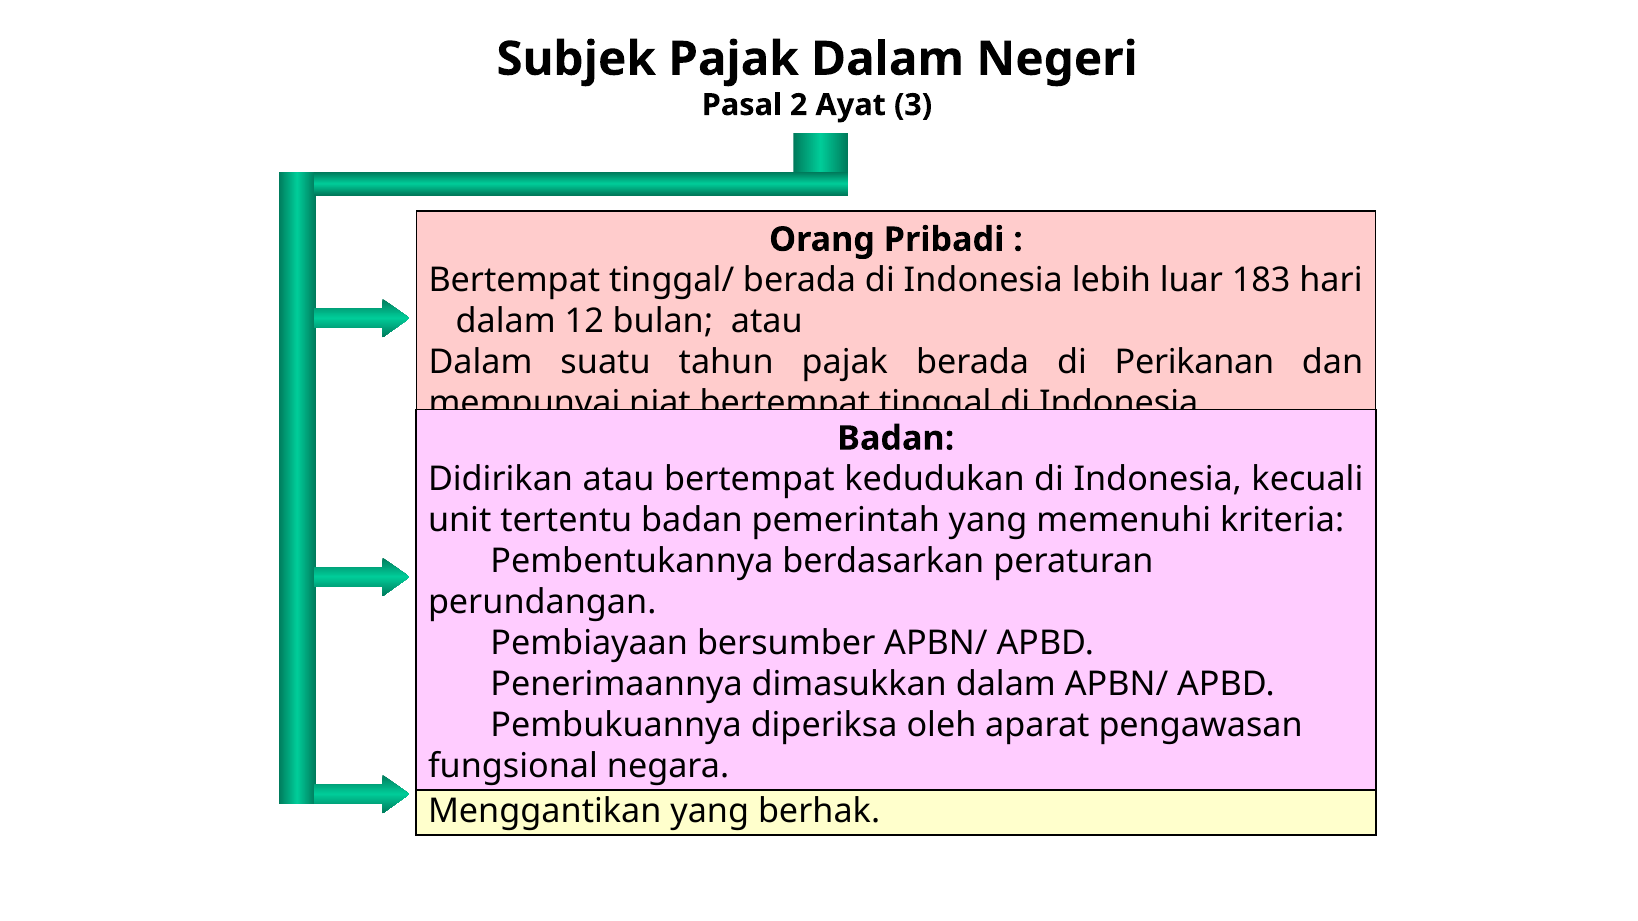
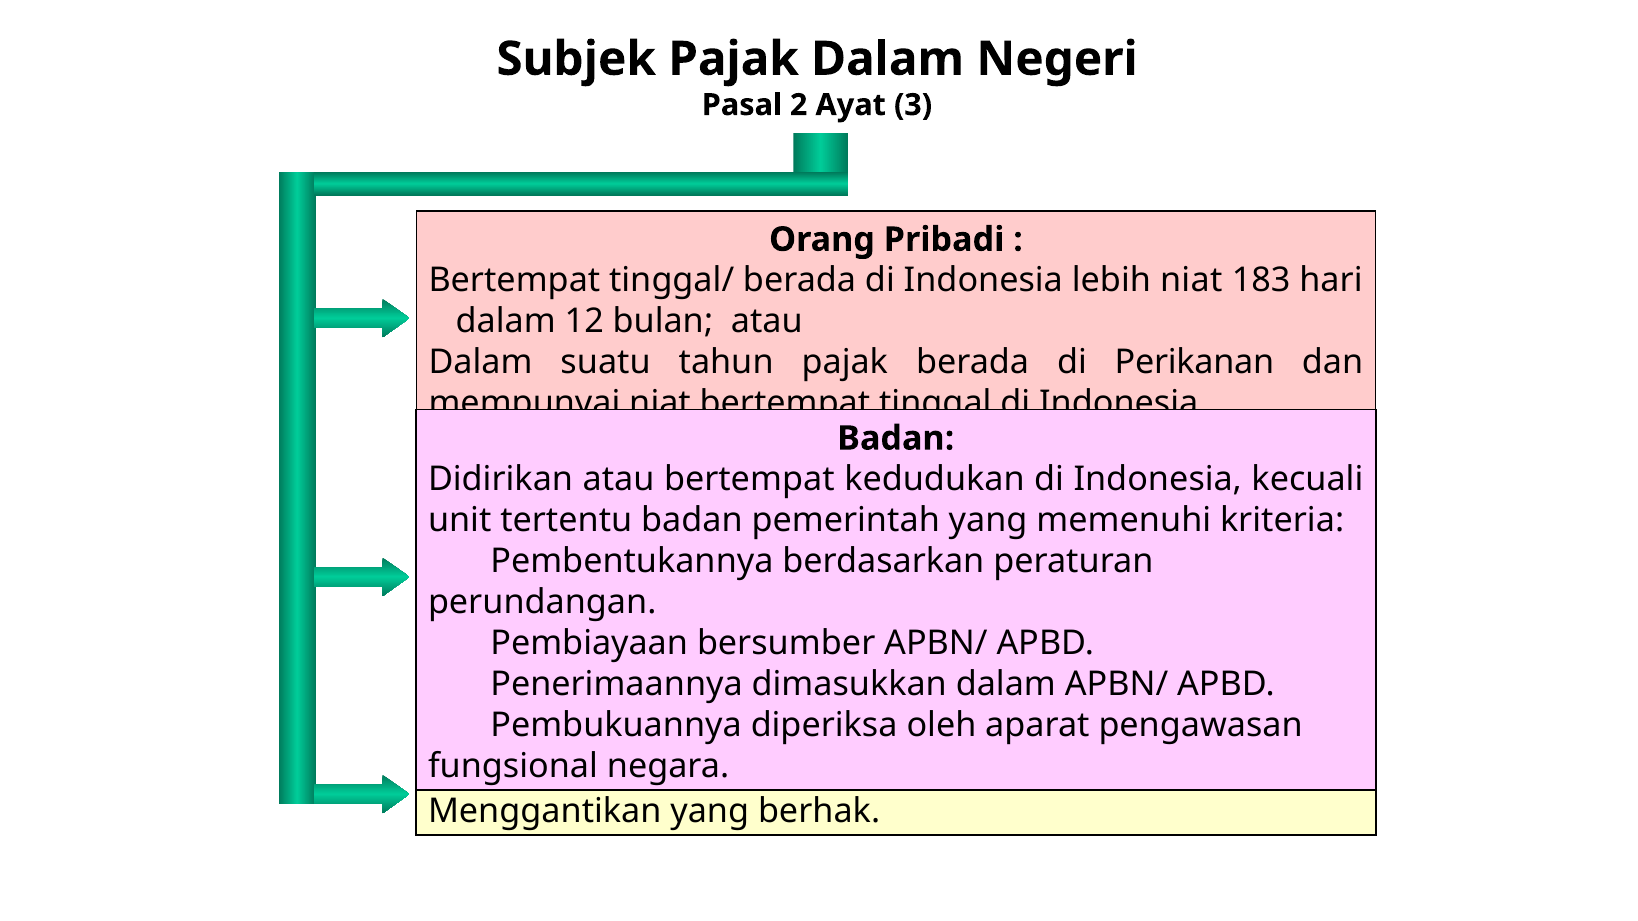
lebih luar: luar -> niat (1191, 281)
